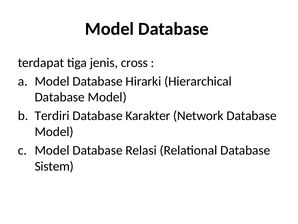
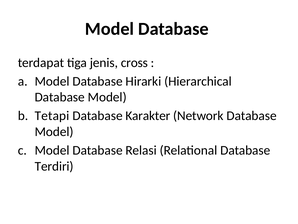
Terdiri: Terdiri -> Tetapi (52, 116)
Sistem: Sistem -> Terdiri (54, 166)
